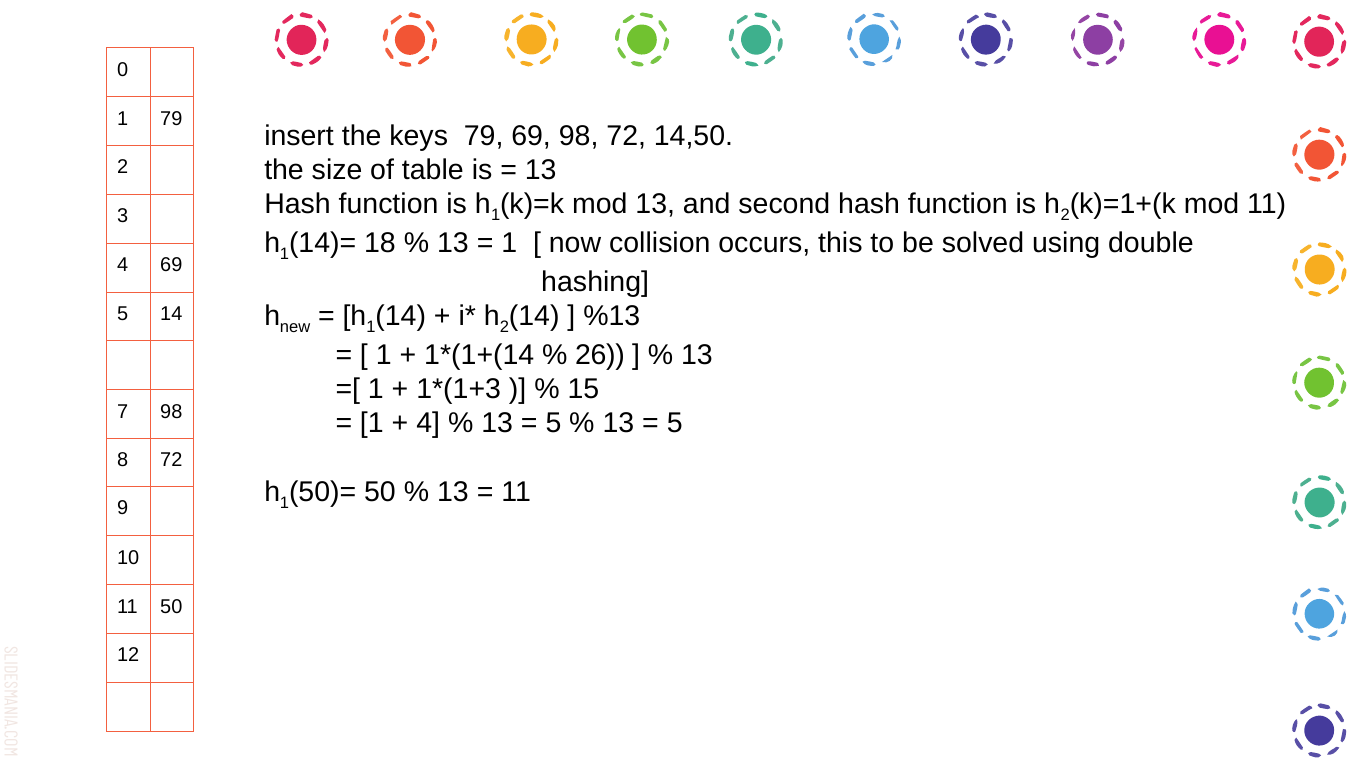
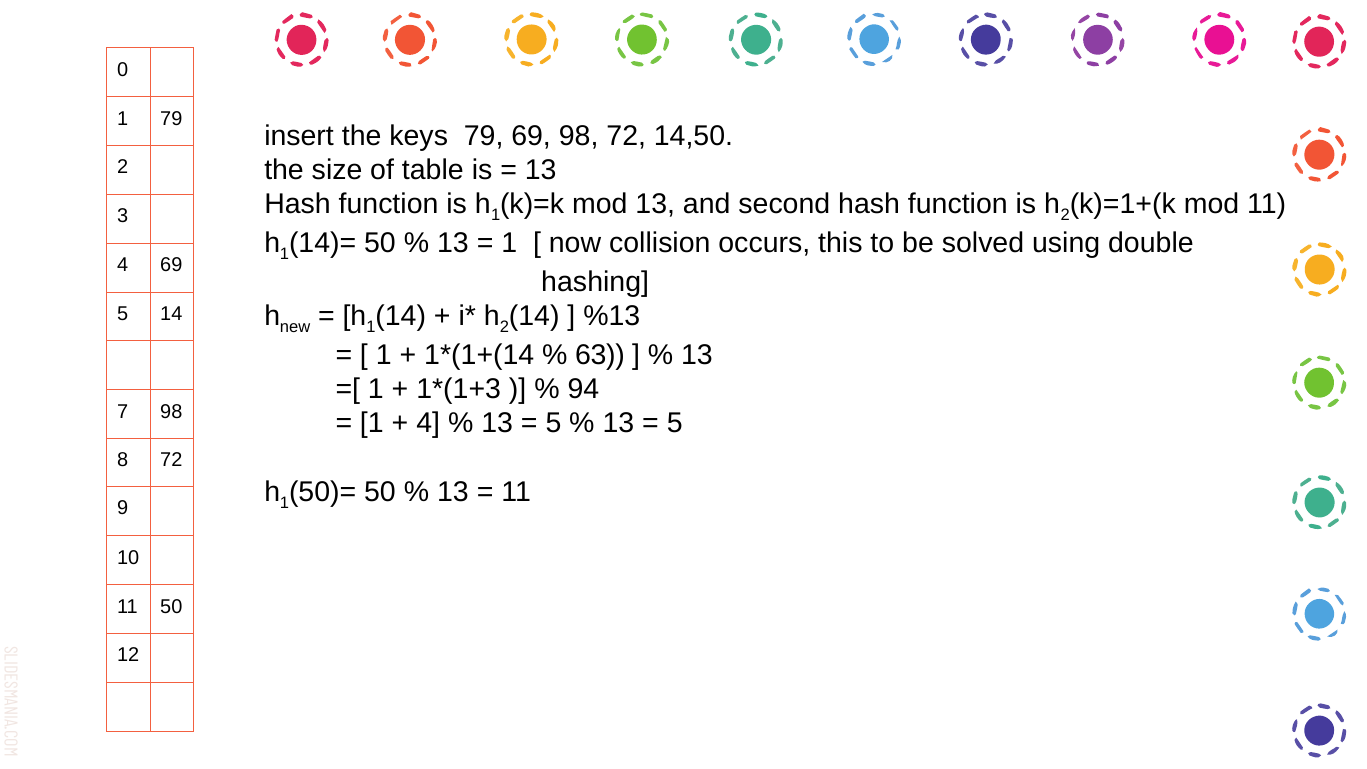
18: 18 -> 50 (380, 243)
26: 26 -> 63 (600, 355)
15: 15 -> 94 (583, 389)
